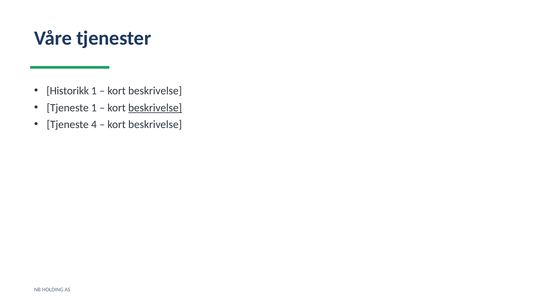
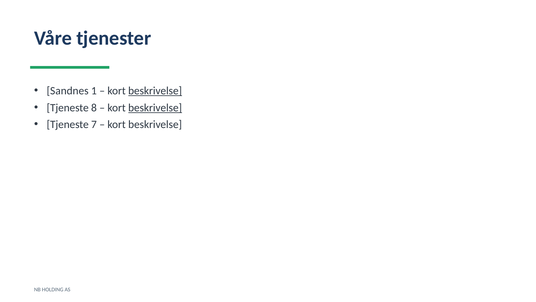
Historikk: Historikk -> Sandnes (68, 91)
beskrivelse underline: none -> present (155, 91)
Tjeneste 1: 1 -> 8 (94, 108)
4: 4 -> 7 (94, 124)
